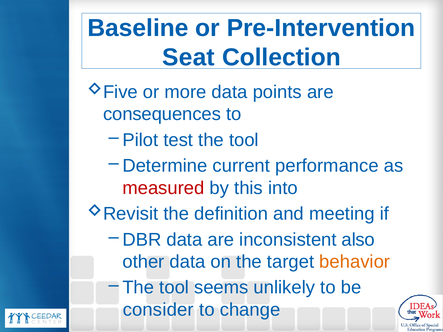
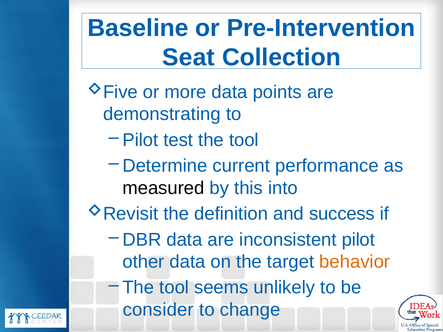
consequences: consequences -> demonstrating (162, 114)
measured colour: red -> black (163, 188)
meeting: meeting -> success (342, 214)
inconsistent also: also -> pilot (358, 240)
